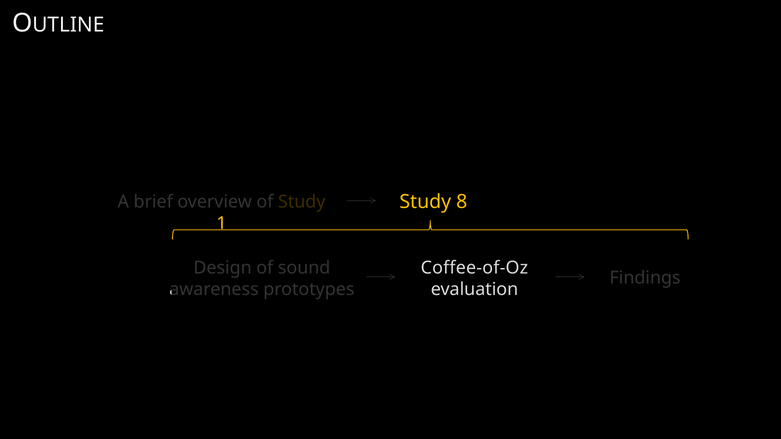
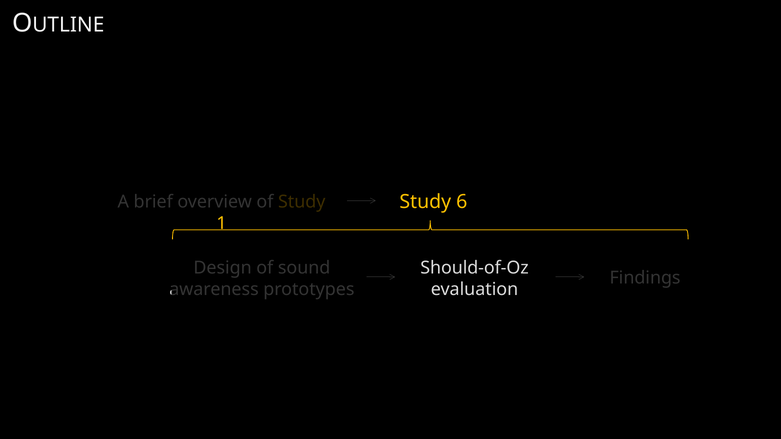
8: 8 -> 6 (462, 202)
Coffee-of-Oz: Coffee-of-Oz -> Should-of-Oz (475, 268)
